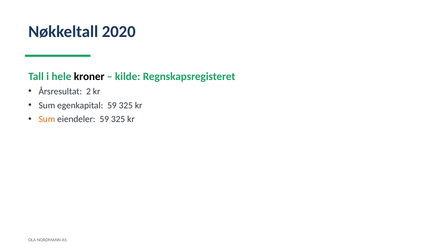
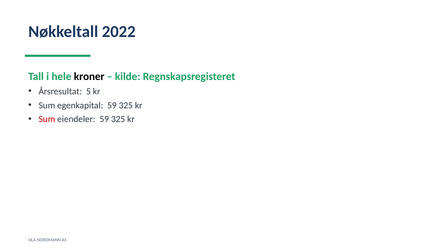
2020: 2020 -> 2022 (119, 32)
2: 2 -> 5 (88, 91)
Sum colour: orange -> red (47, 119)
